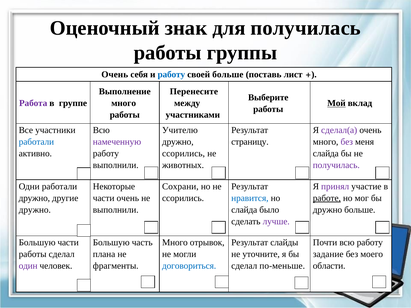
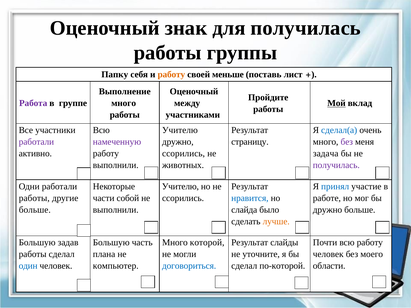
Очень: Очень -> Папку (115, 75)
работу colour: blue -> orange (171, 75)
своей больше: больше -> меньше (228, 75)
Перенесите: Перенесите -> Оценочный (194, 92)
Выберите: Выберите -> Пройдите (268, 98)
сделал(а colour: purple -> blue (339, 130)
работали colour: blue -> purple (36, 142)
слайда: слайда -> задача (326, 154)
Сохрани: Сохрани -> Учителю (180, 187)
принял colour: purple -> blue (335, 187)
дружно: дружно -> работы (34, 198)
части очень: очень -> собой (128, 198)
работе underline: present -> none (327, 198)
дружно: дружно -> больше (35, 210)
лучше colour: purple -> orange (276, 222)
Большую части: части -> задав (68, 243)
отрывок: отрывок -> которой (207, 243)
задание: задание -> человек (328, 254)
один colour: purple -> blue (28, 266)
фрагменты: фрагменты -> компьютер (116, 266)
по-меньше: по-меньше -> по-которой (282, 266)
